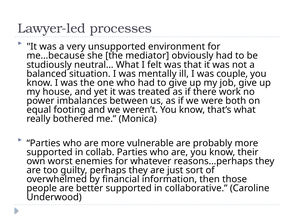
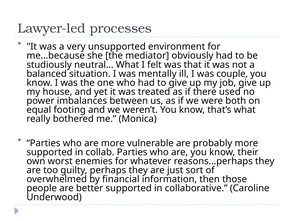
work: work -> used (230, 92)
